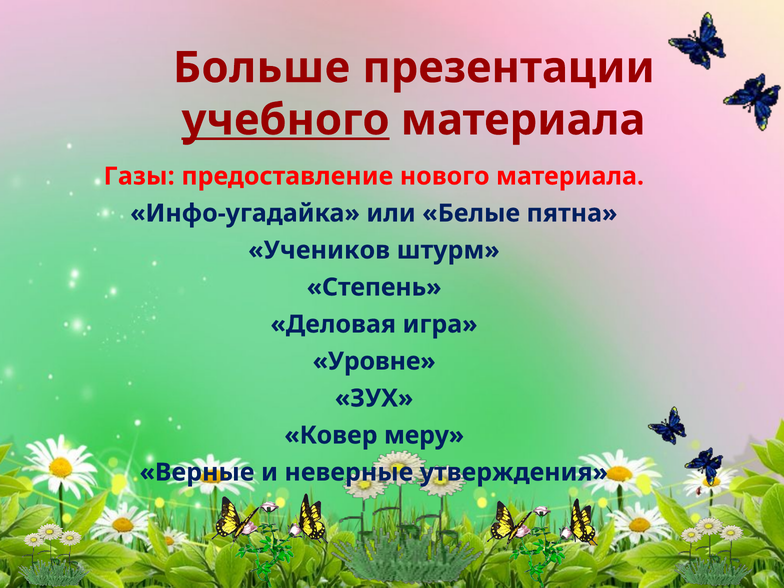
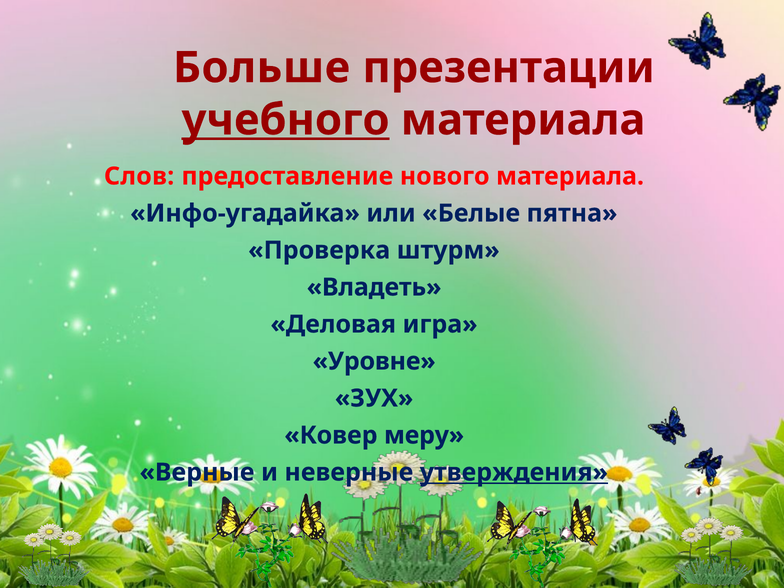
Газы: Газы -> Слов (139, 176)
Учеников: Учеников -> Проверка (319, 250)
Степень: Степень -> Владеть (374, 287)
утверждения underline: none -> present (514, 472)
